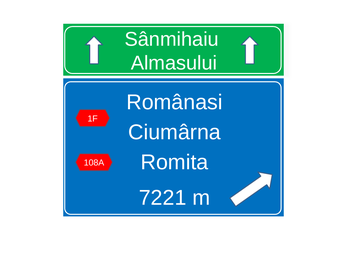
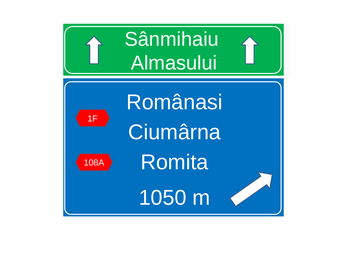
7221: 7221 -> 1050 (163, 197)
